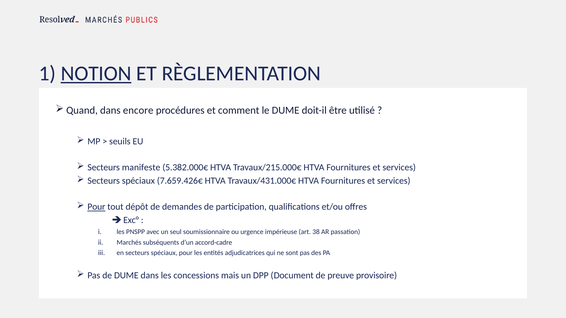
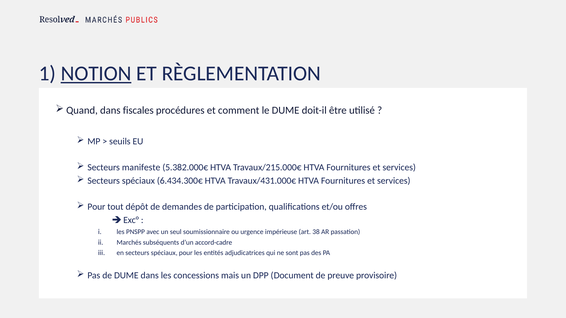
encore: encore -> fiscales (138, 110)
7.659.426€: 7.659.426€ -> 6.434.300€ (180, 181)
Pour underline: present -> none (96, 207)
